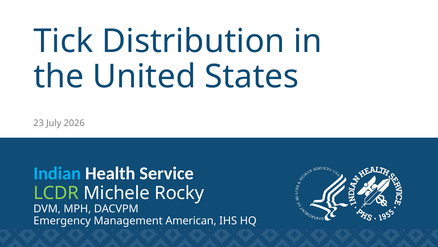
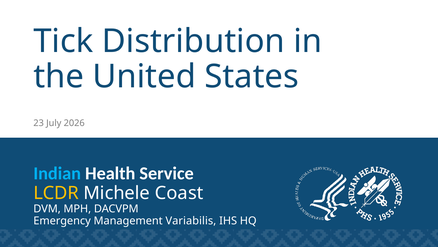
LCDR colour: light green -> yellow (56, 193)
Rocky: Rocky -> Coast (179, 193)
American: American -> Variabilis (191, 220)
